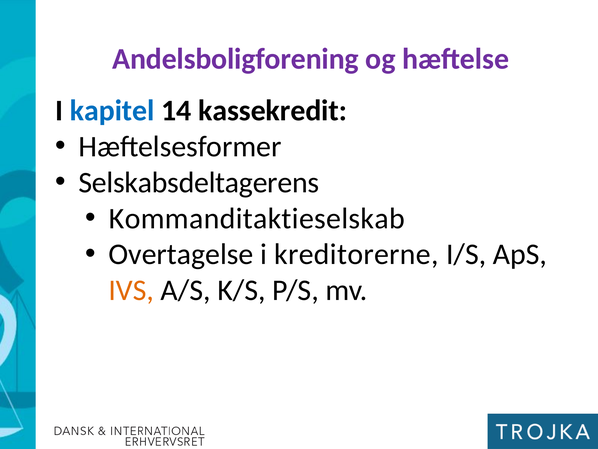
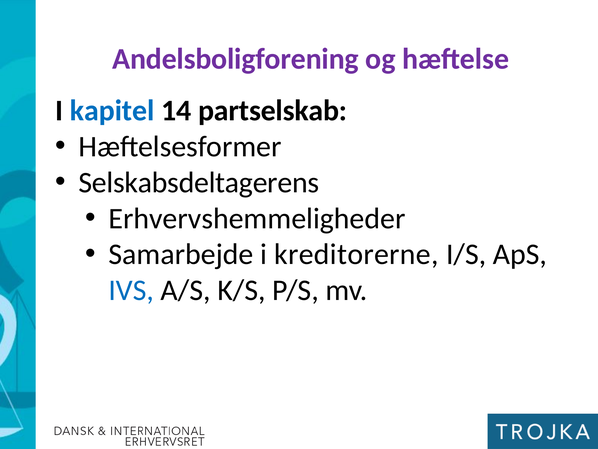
kassekredit: kassekredit -> partselskab (273, 111)
Kommanditaktieselskab: Kommanditaktieselskab -> Erhvervshemmeligheder (257, 218)
Overtagelse: Overtagelse -> Samarbejde (181, 254)
IVS colour: orange -> blue (131, 290)
